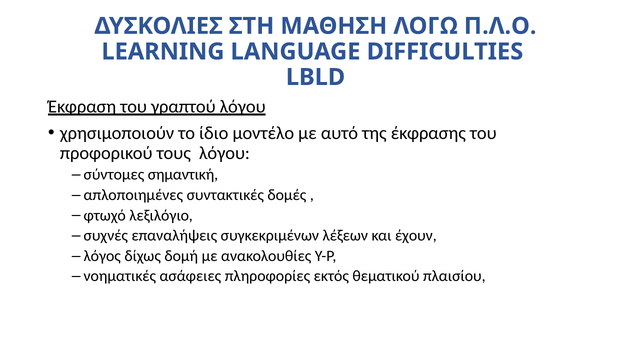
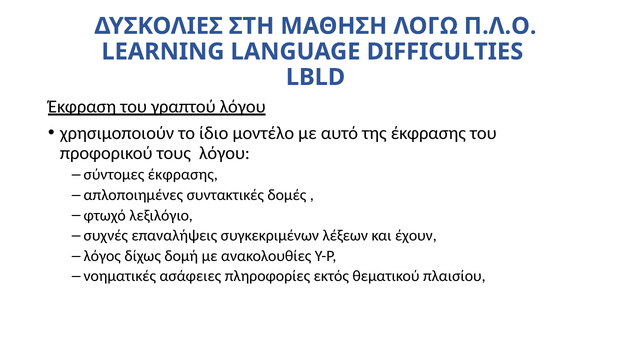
σύντομες σημαντική: σημαντική -> έκφρασης (183, 175)
